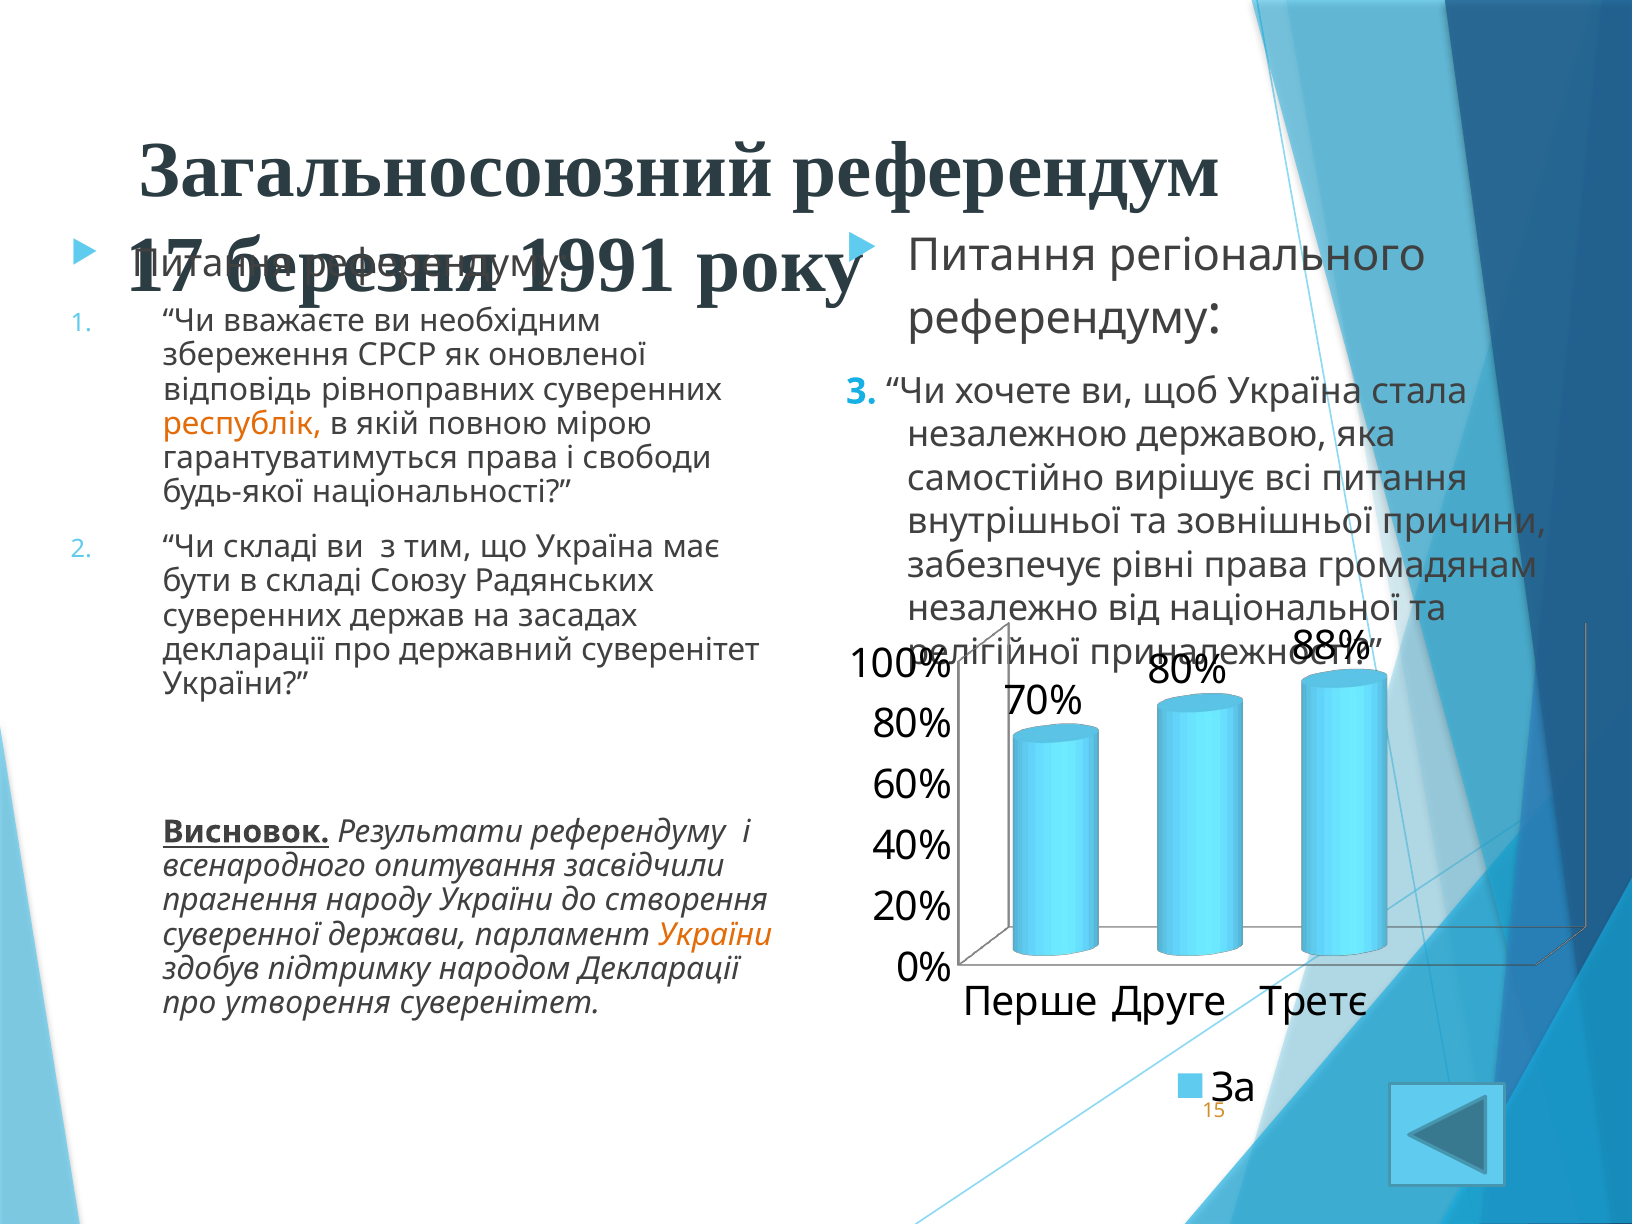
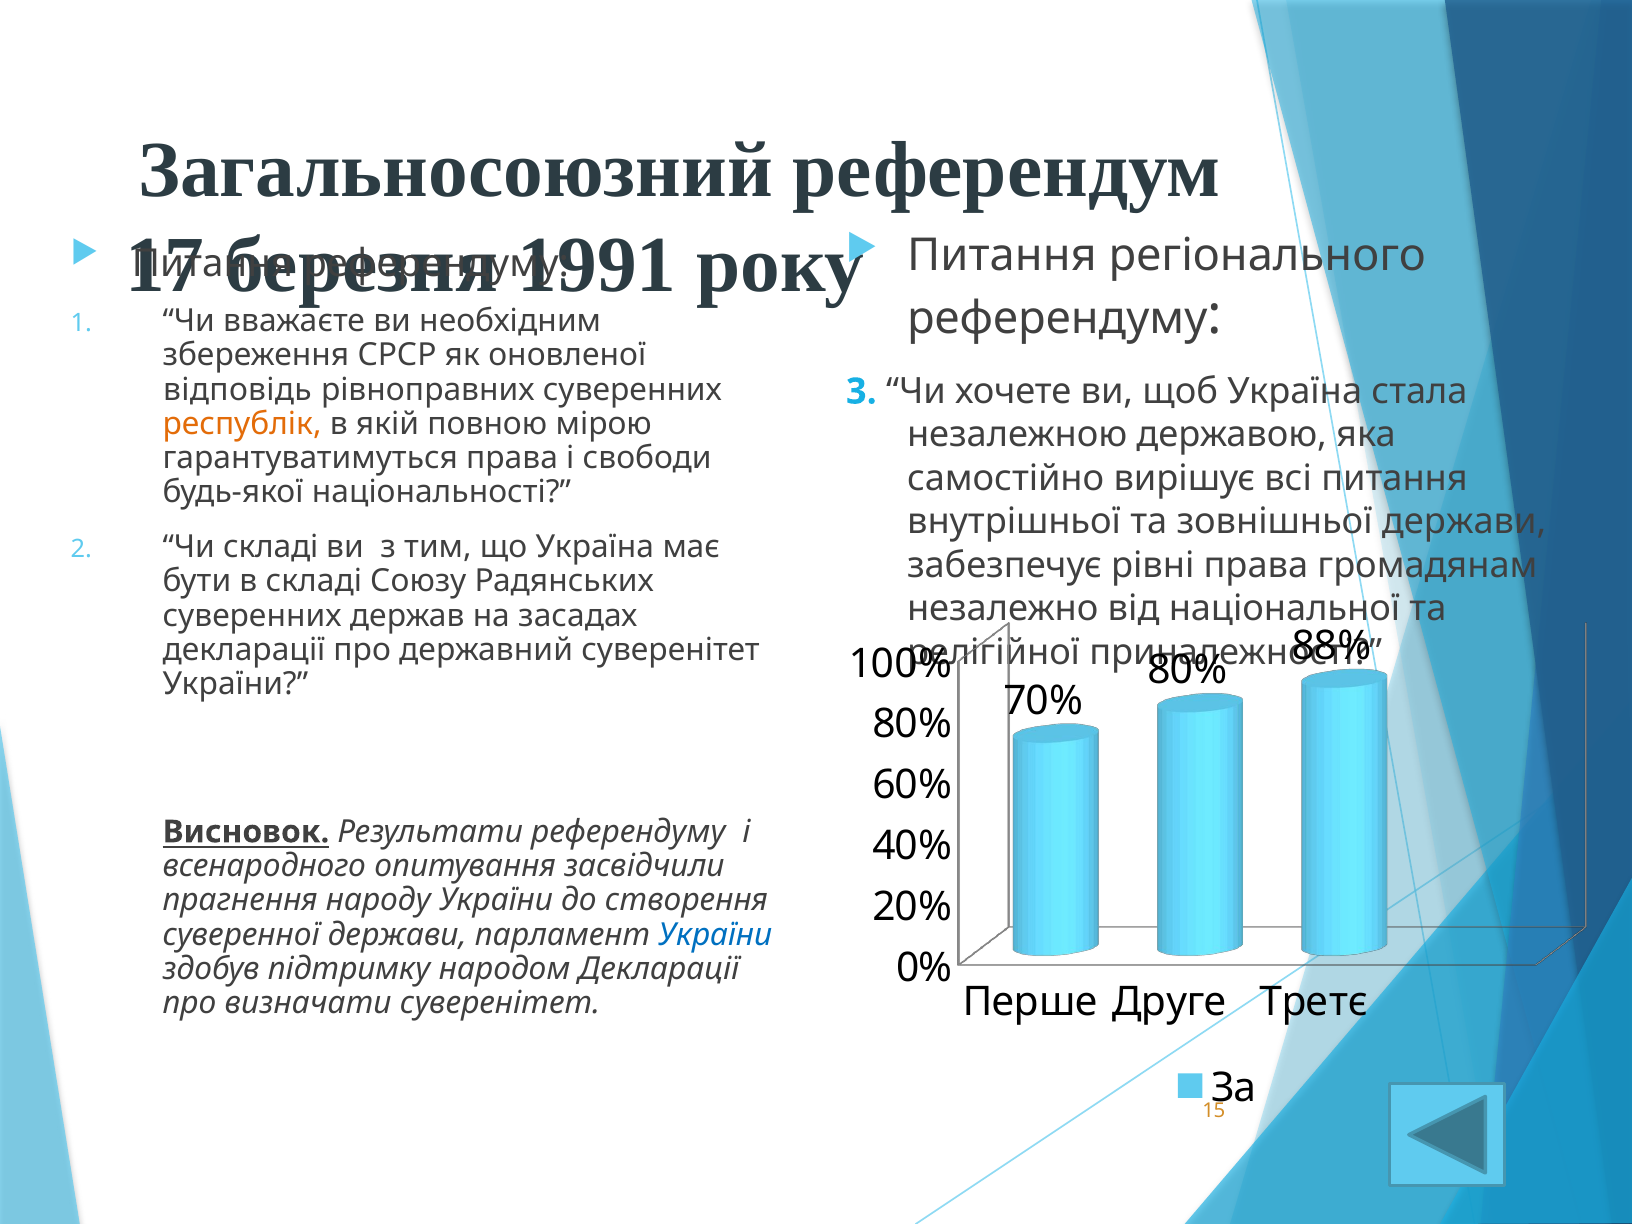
зовнішньої причини: причини -> держави (1464, 522)
України colour: orange -> blue (715, 935)
утворення: утворення -> визначати (308, 1003)
